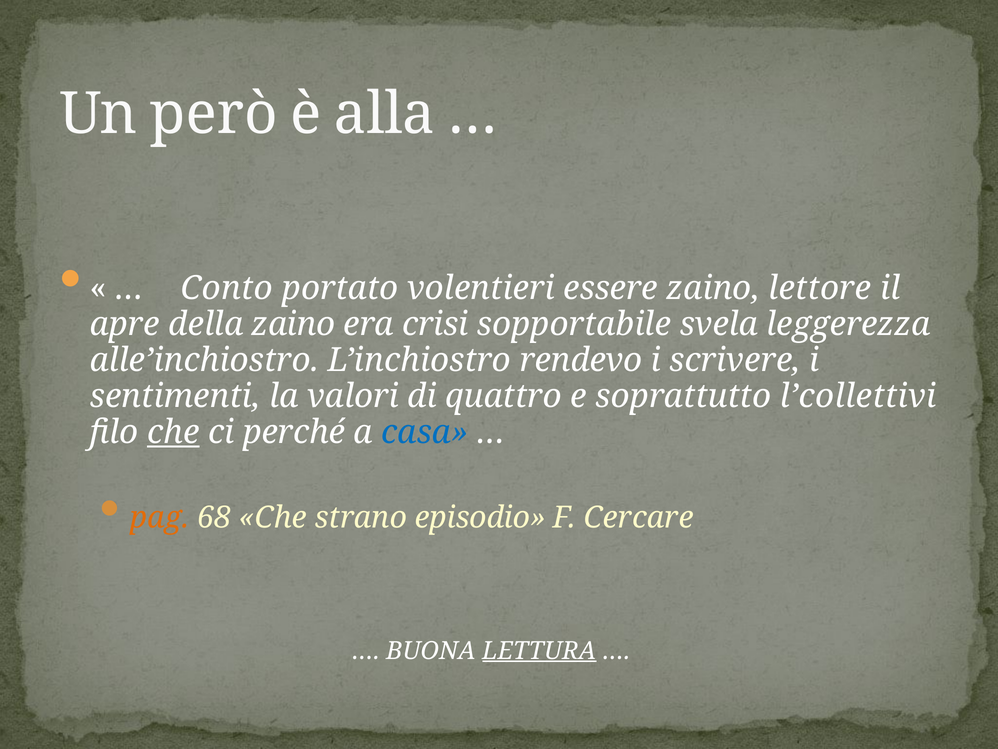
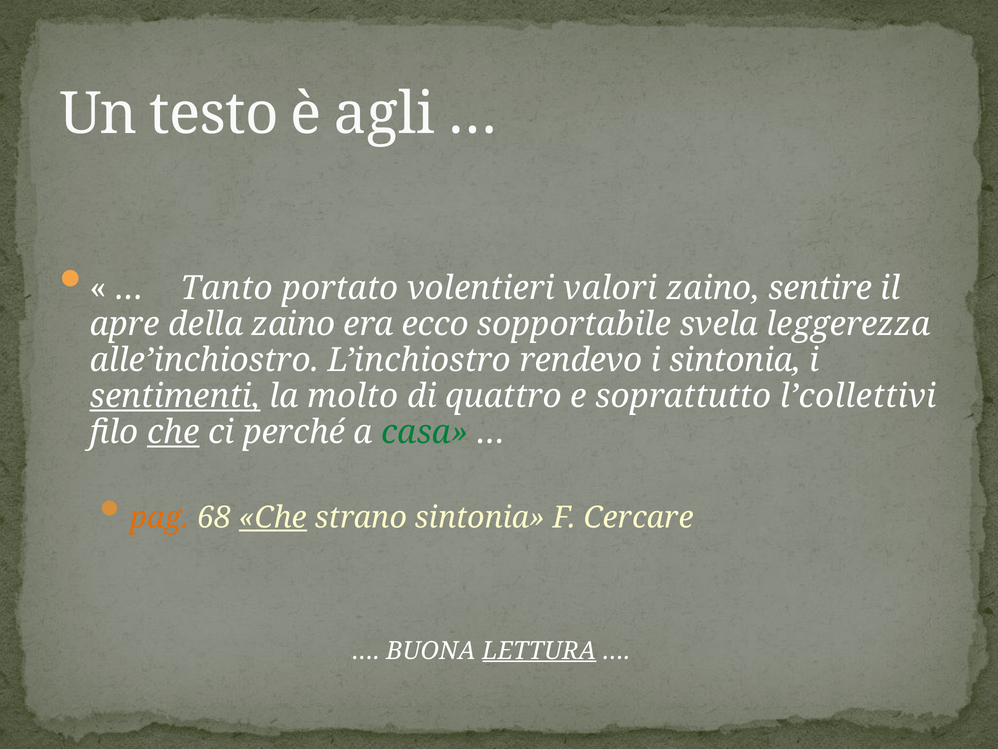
però: però -> testo (214, 114)
alla: alla -> agli (384, 114)
Conto: Conto -> Tanto (227, 288)
essere: essere -> valori (610, 288)
lettore: lettore -> sentire (820, 288)
crisi: crisi -> ecco (435, 324)
i scrivere: scrivere -> sintonia (735, 360)
sentimenti underline: none -> present (175, 396)
valori: valori -> molto (353, 396)
casa colour: blue -> green (425, 432)
Che underline: none -> present (273, 517)
strano episodio: episodio -> sintonia (480, 517)
